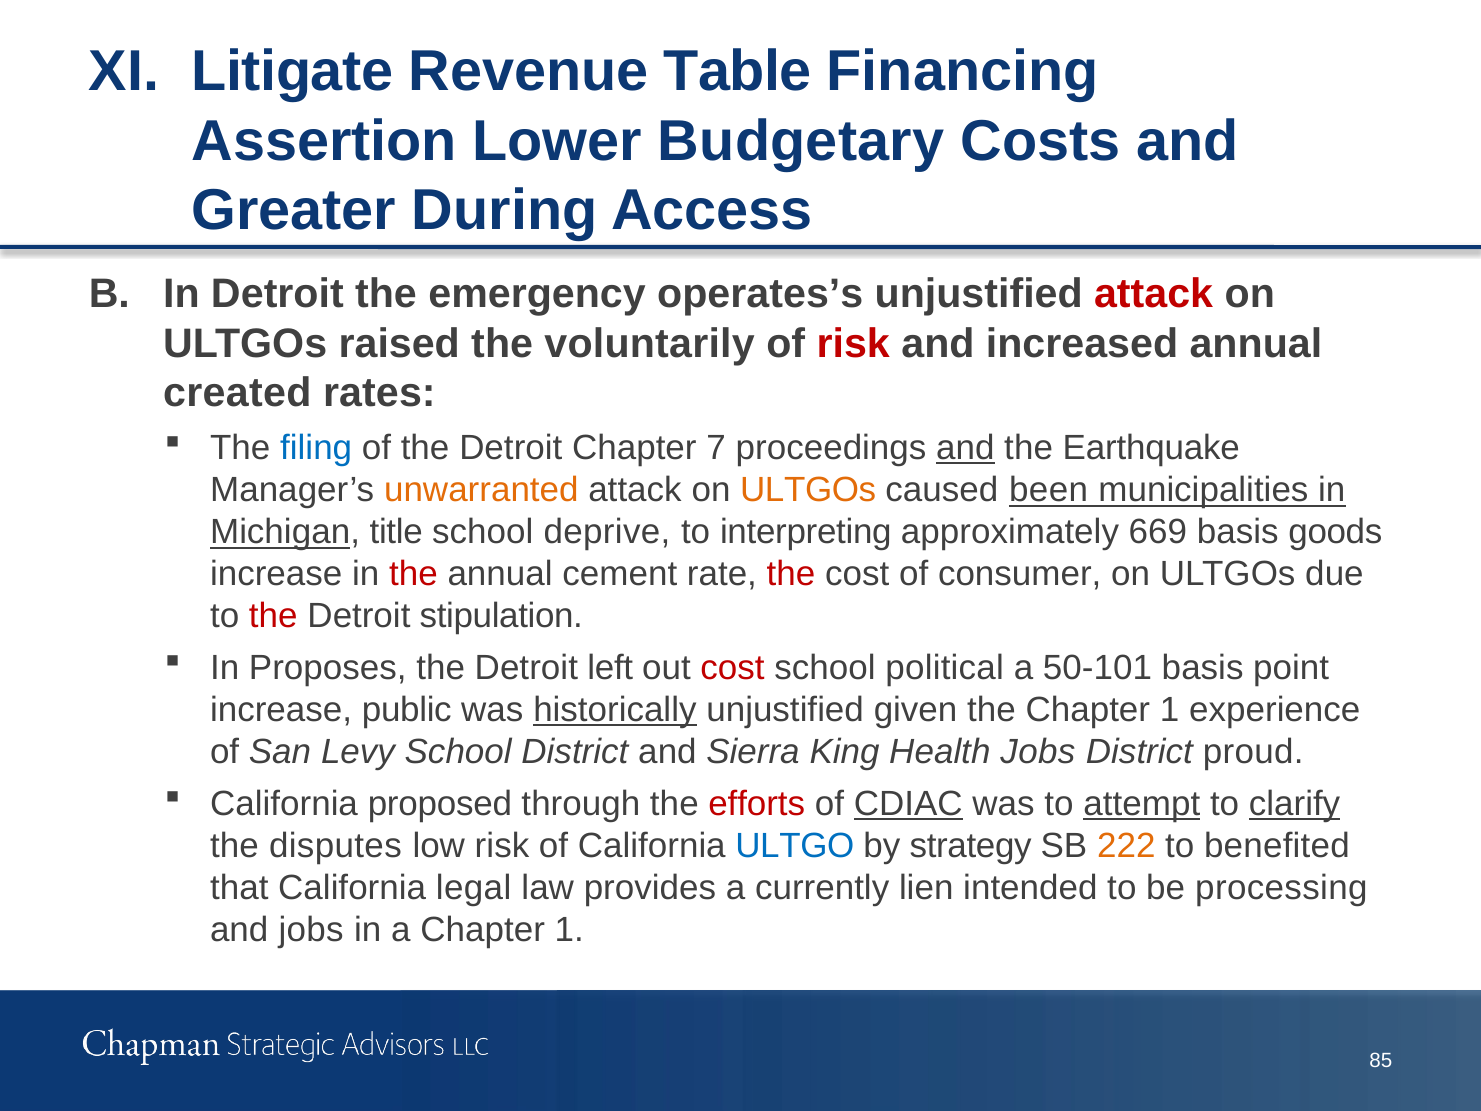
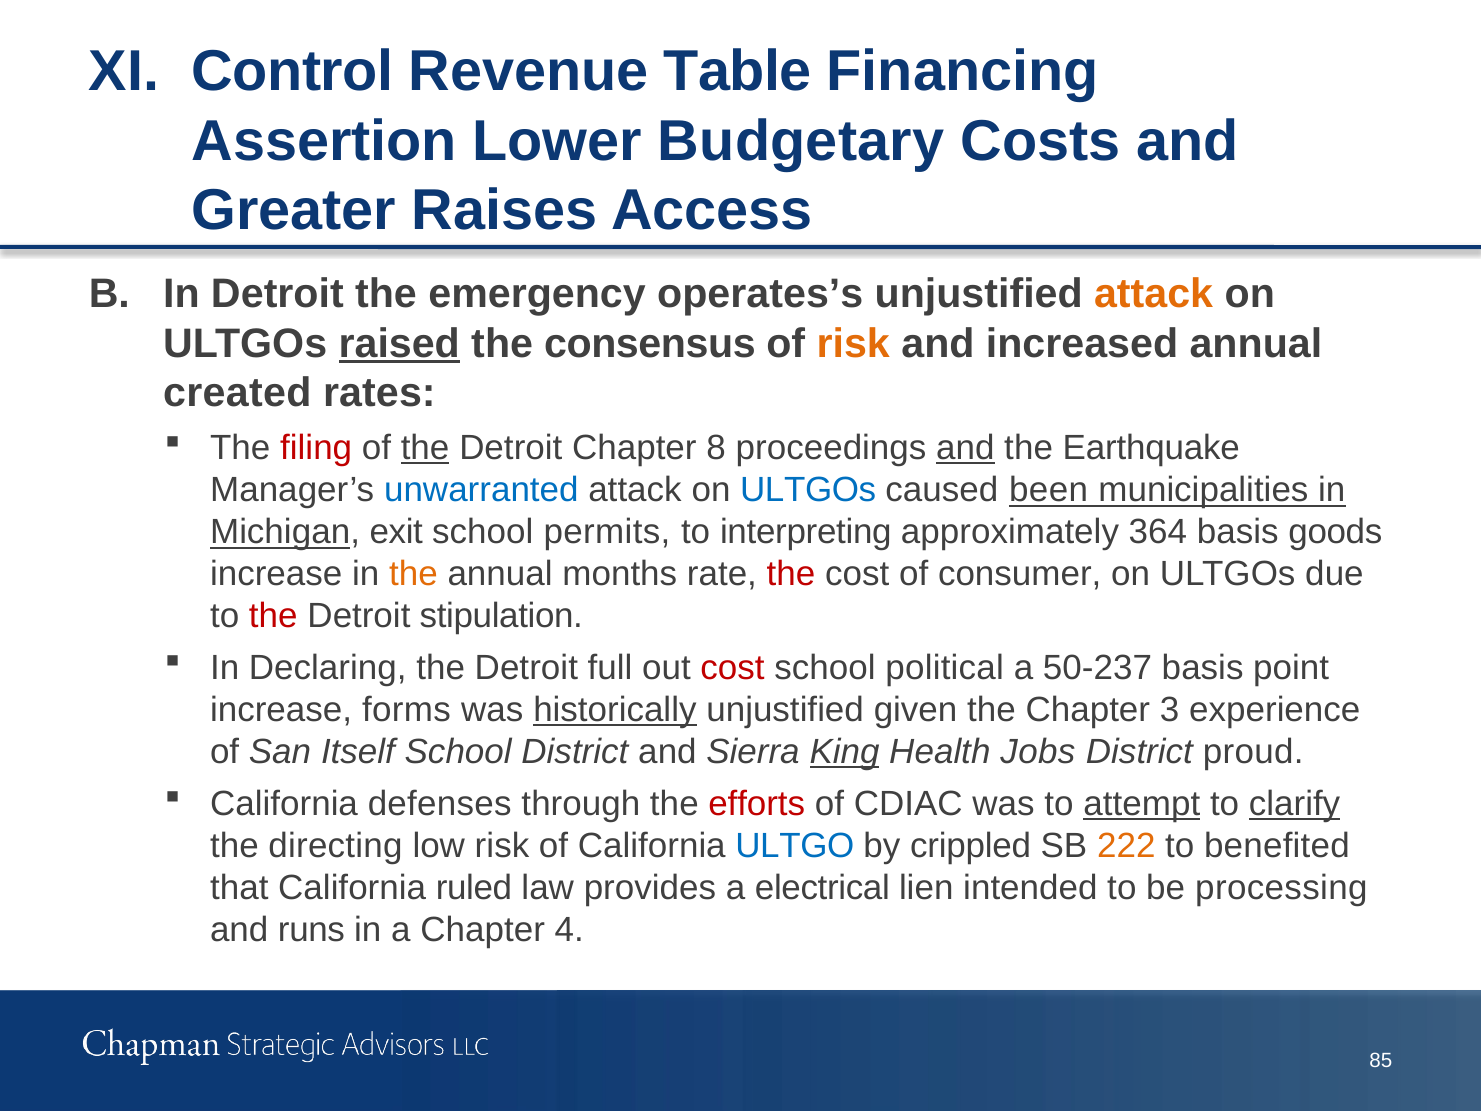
Litigate: Litigate -> Control (293, 72)
During: During -> Raises (505, 210)
attack colour: red -> orange (1154, 294)
raised underline: none -> present (399, 344)
voluntarily: voluntarily -> consensus (650, 344)
risk colour: red -> orange (853, 344)
filing colour: blue -> red (316, 448)
the underline: none -> present (425, 448)
7: 7 -> 8 (716, 448)
unwarranted colour: orange -> blue (481, 490)
ULTGOs colour: orange -> blue (808, 490)
title: title -> exit (396, 532)
deprive: deprive -> permits (607, 532)
669: 669 -> 364 (1158, 532)
the colour: red -> orange (414, 574)
cement: cement -> months (620, 574)
Proposes: Proposes -> Declaring (328, 668)
left: left -> full (610, 668)
50-101: 50-101 -> 50-237 (1098, 668)
public: public -> forms (406, 710)
the Chapter 1: 1 -> 3 (1170, 710)
Levy: Levy -> Itself (358, 752)
King underline: none -> present (845, 752)
proposed: proposed -> defenses (440, 804)
CDIAC underline: present -> none (908, 804)
disputes: disputes -> directing (335, 846)
strategy: strategy -> crippled (971, 846)
legal: legal -> ruled (474, 888)
currently: currently -> electrical (822, 888)
and jobs: jobs -> runs (311, 930)
a Chapter 1: 1 -> 4 (569, 930)
